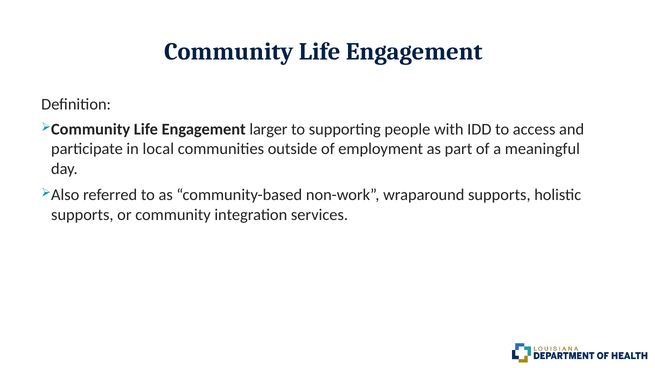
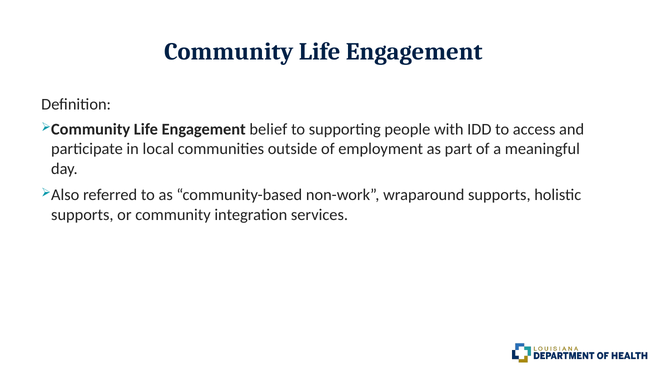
larger: larger -> belief (268, 130)
